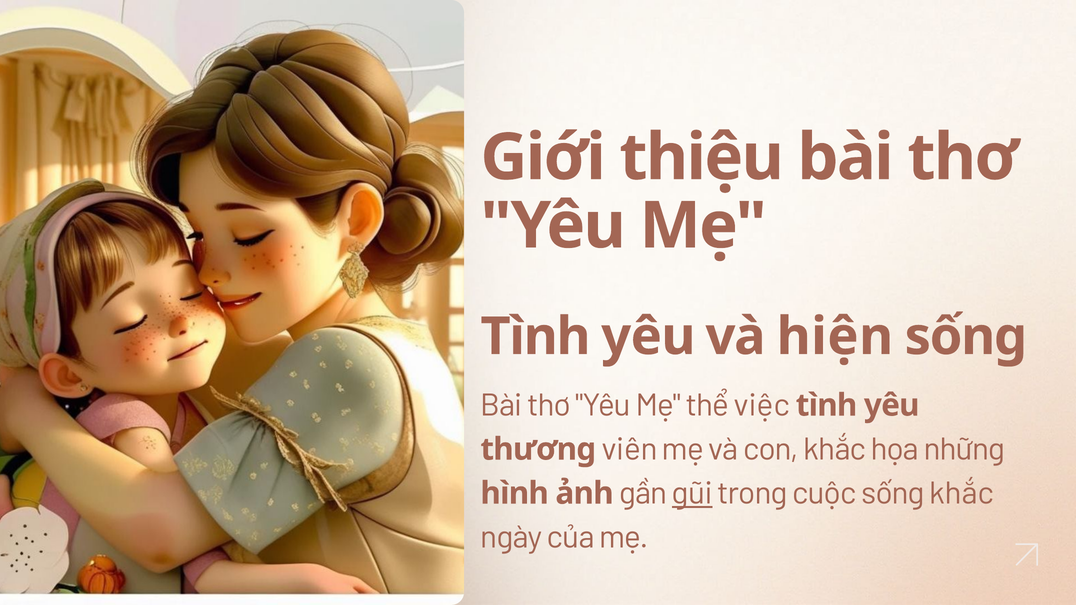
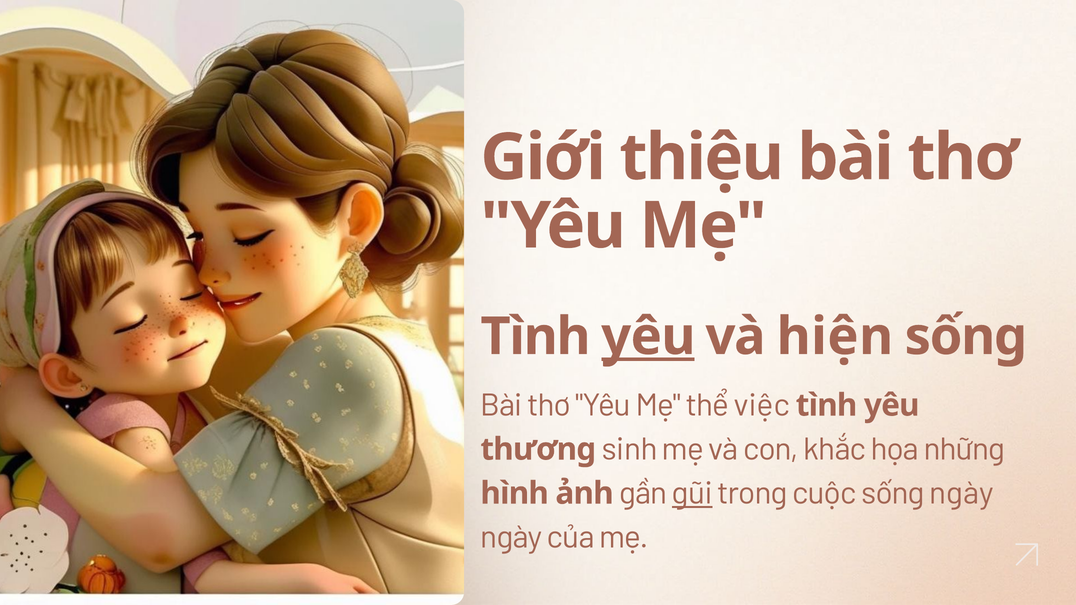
yêu underline: none -> present (648, 337)
viên: viên -> sinh (630, 450)
sống khắc: khắc -> ngày (962, 494)
